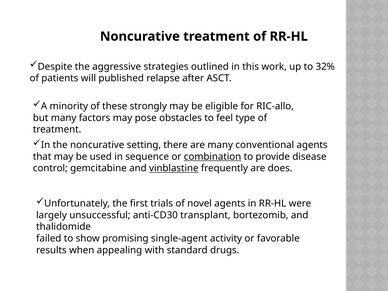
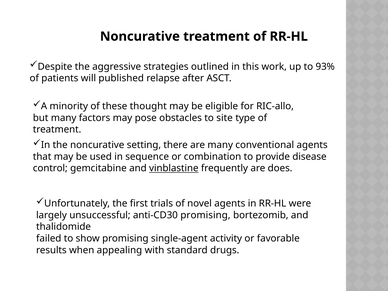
32%: 32% -> 93% (325, 67)
strongly: strongly -> thought (148, 106)
feel: feel -> site (225, 118)
combination underline: present -> none (213, 157)
anti-CD30 transplant: transplant -> promising (205, 215)
